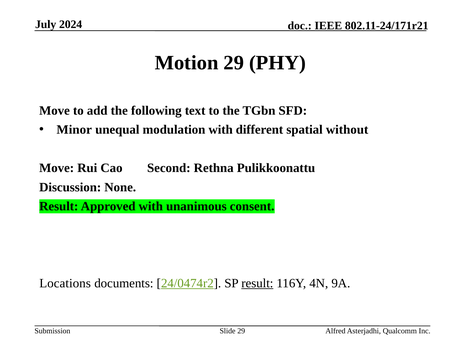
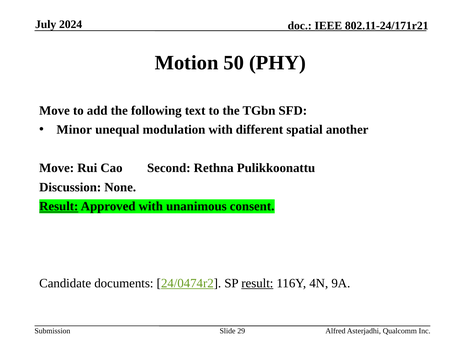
Motion 29: 29 -> 50 (234, 63)
without: without -> another (347, 130)
Result underline: none -> present (59, 207)
Locations: Locations -> Candidate (65, 284)
